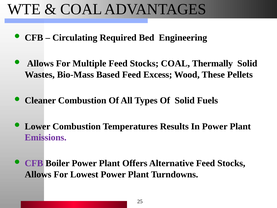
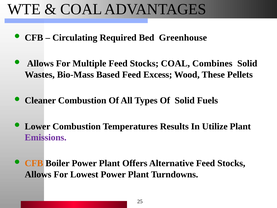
Engineering: Engineering -> Greenhouse (183, 38)
Thermally: Thermally -> Combines (212, 63)
In Power: Power -> Utilize (215, 126)
CFB colour: purple -> orange (34, 163)
